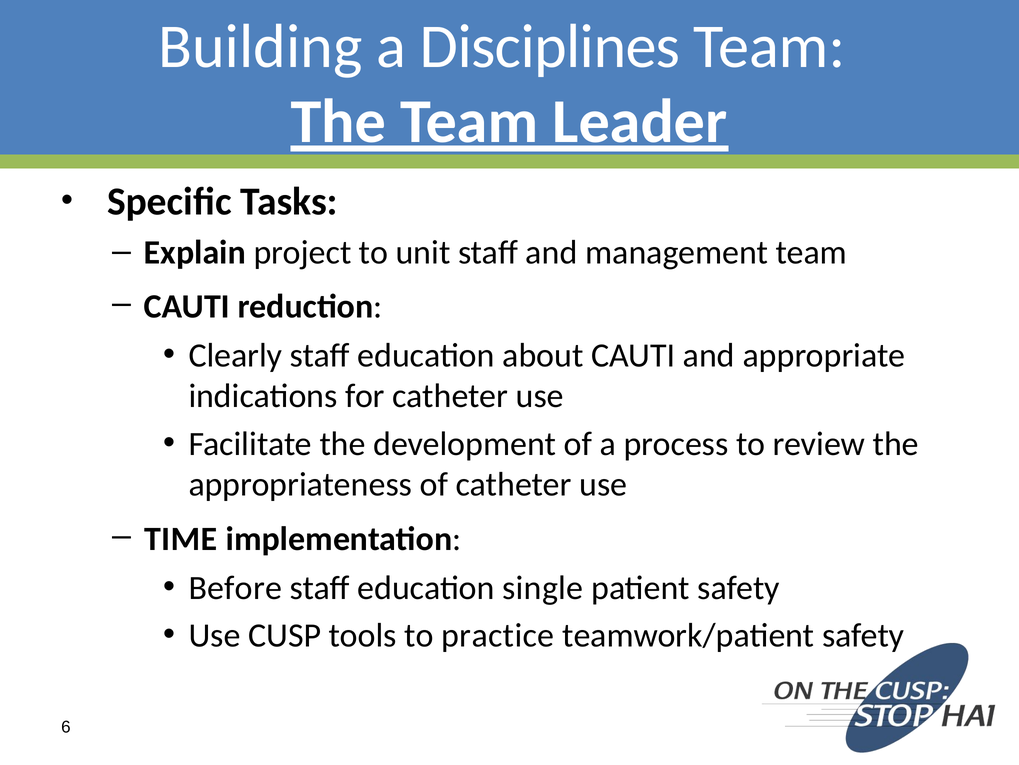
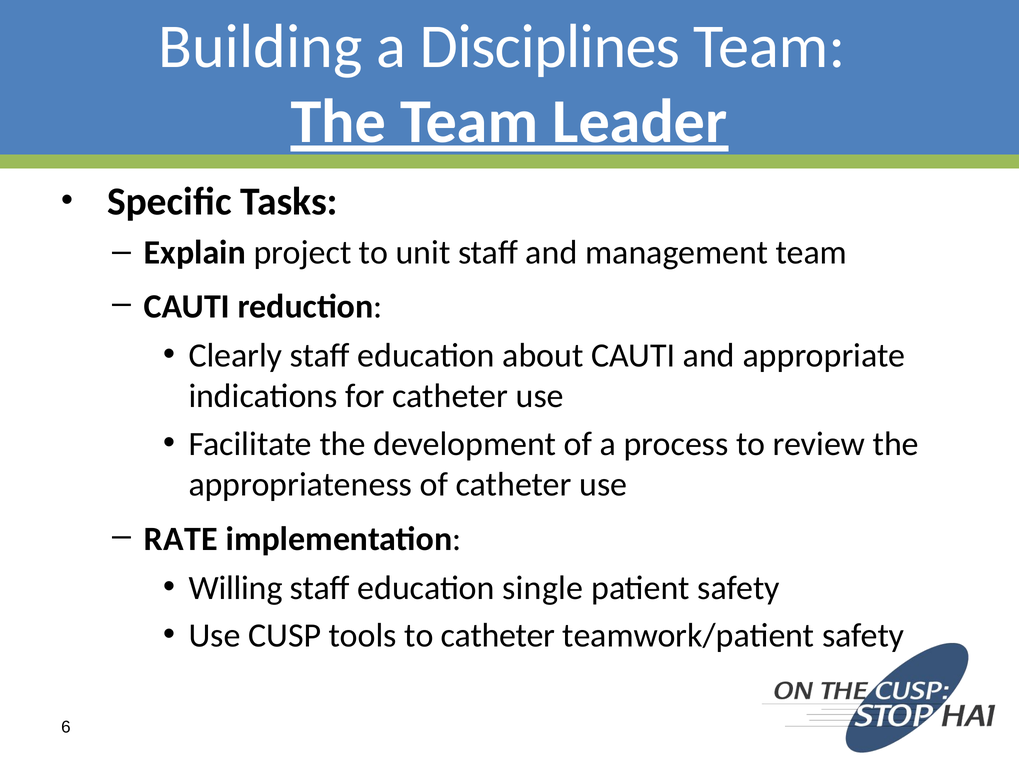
TIME: TIME -> RATE (181, 539)
Before: Before -> Willing (236, 587)
to practice: practice -> catheter (498, 635)
